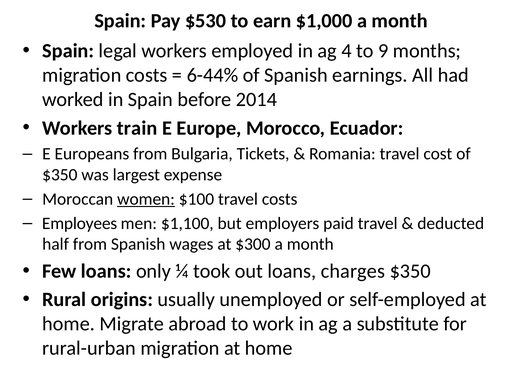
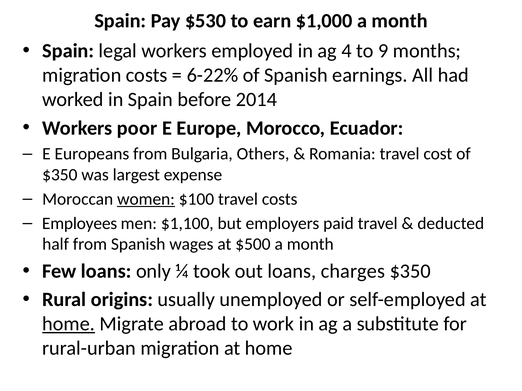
6-44%: 6-44% -> 6-22% (212, 75)
train: train -> poor (137, 128)
Tickets: Tickets -> Others (263, 154)
$300: $300 -> $500 (253, 245)
home underline: none -> present (69, 324)
